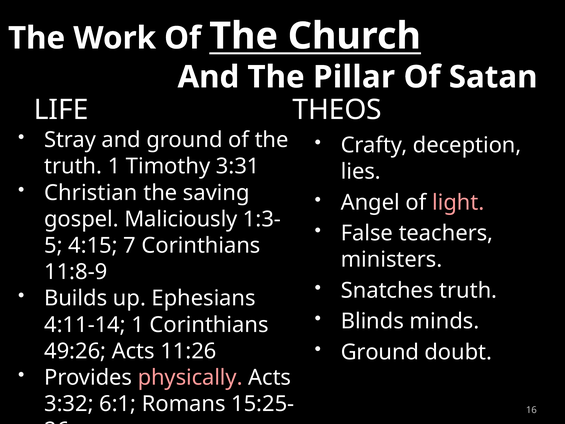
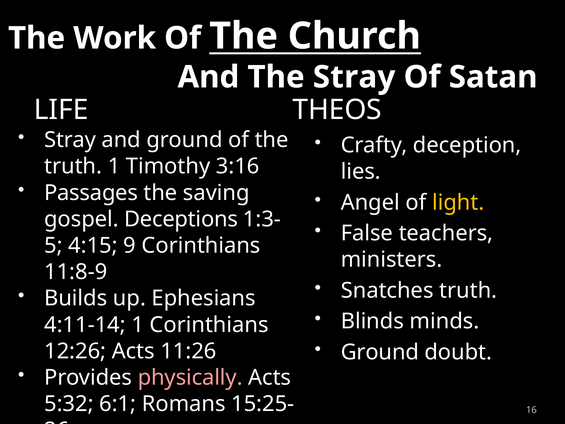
The Pillar: Pillar -> Stray (354, 77)
3:31: 3:31 -> 3:16 (238, 166)
Christian: Christian -> Passages (91, 193)
light colour: pink -> yellow (458, 202)
Maliciously: Maliciously -> Deceptions (181, 219)
7: 7 -> 9 (130, 245)
49:26: 49:26 -> 12:26 (75, 351)
3:32: 3:32 -> 5:32 (69, 404)
